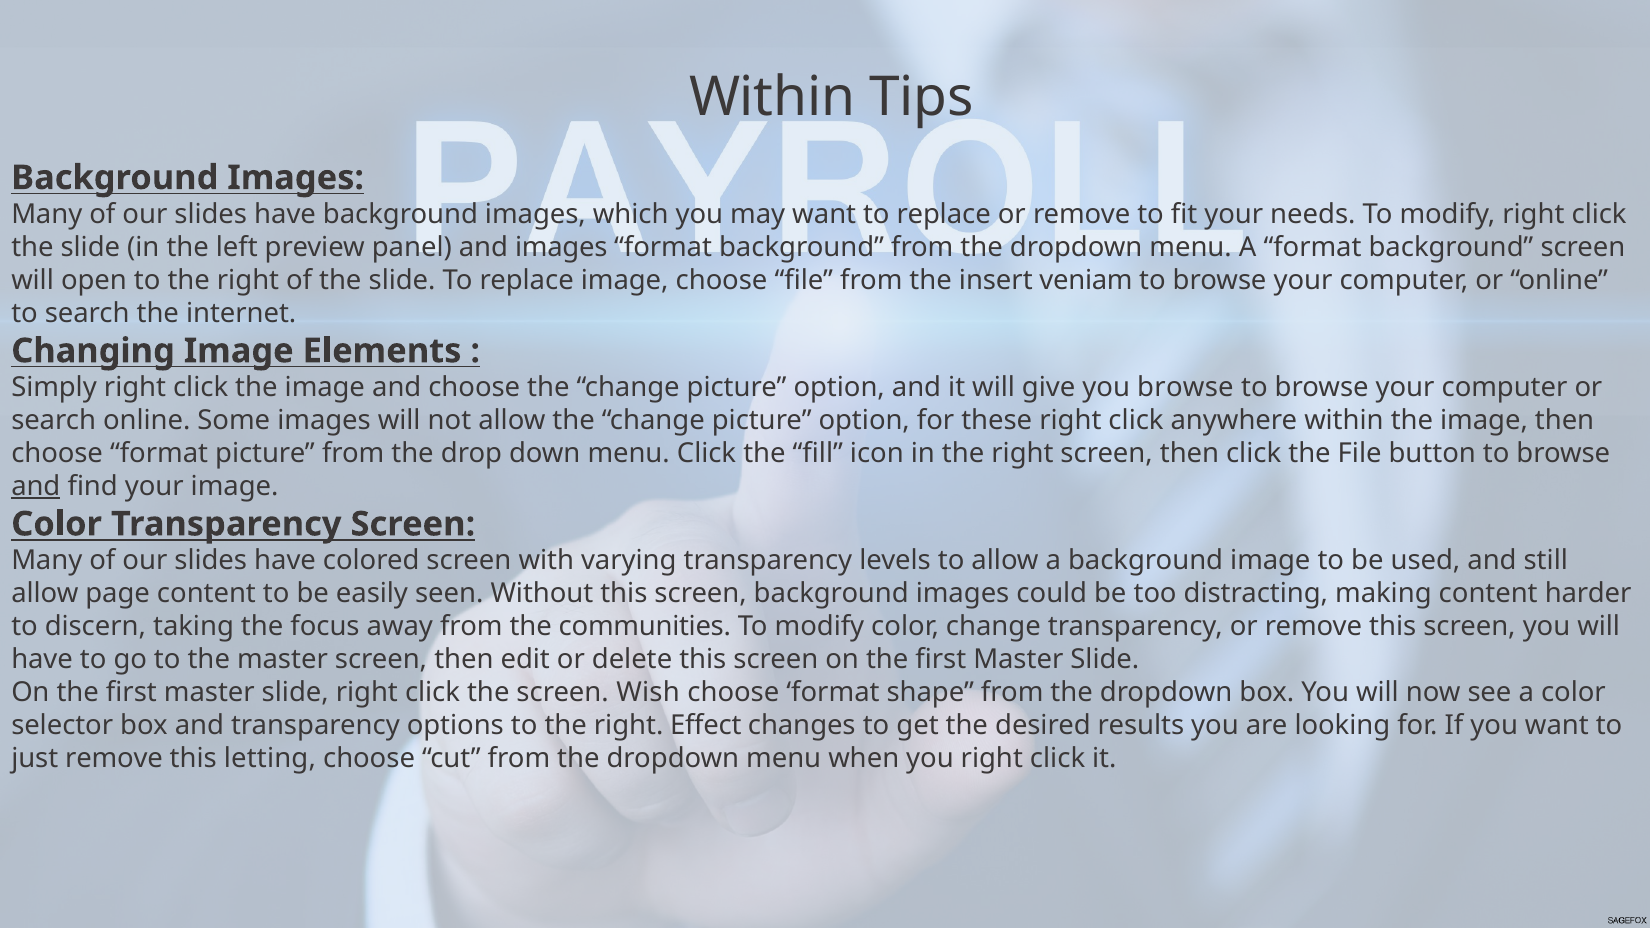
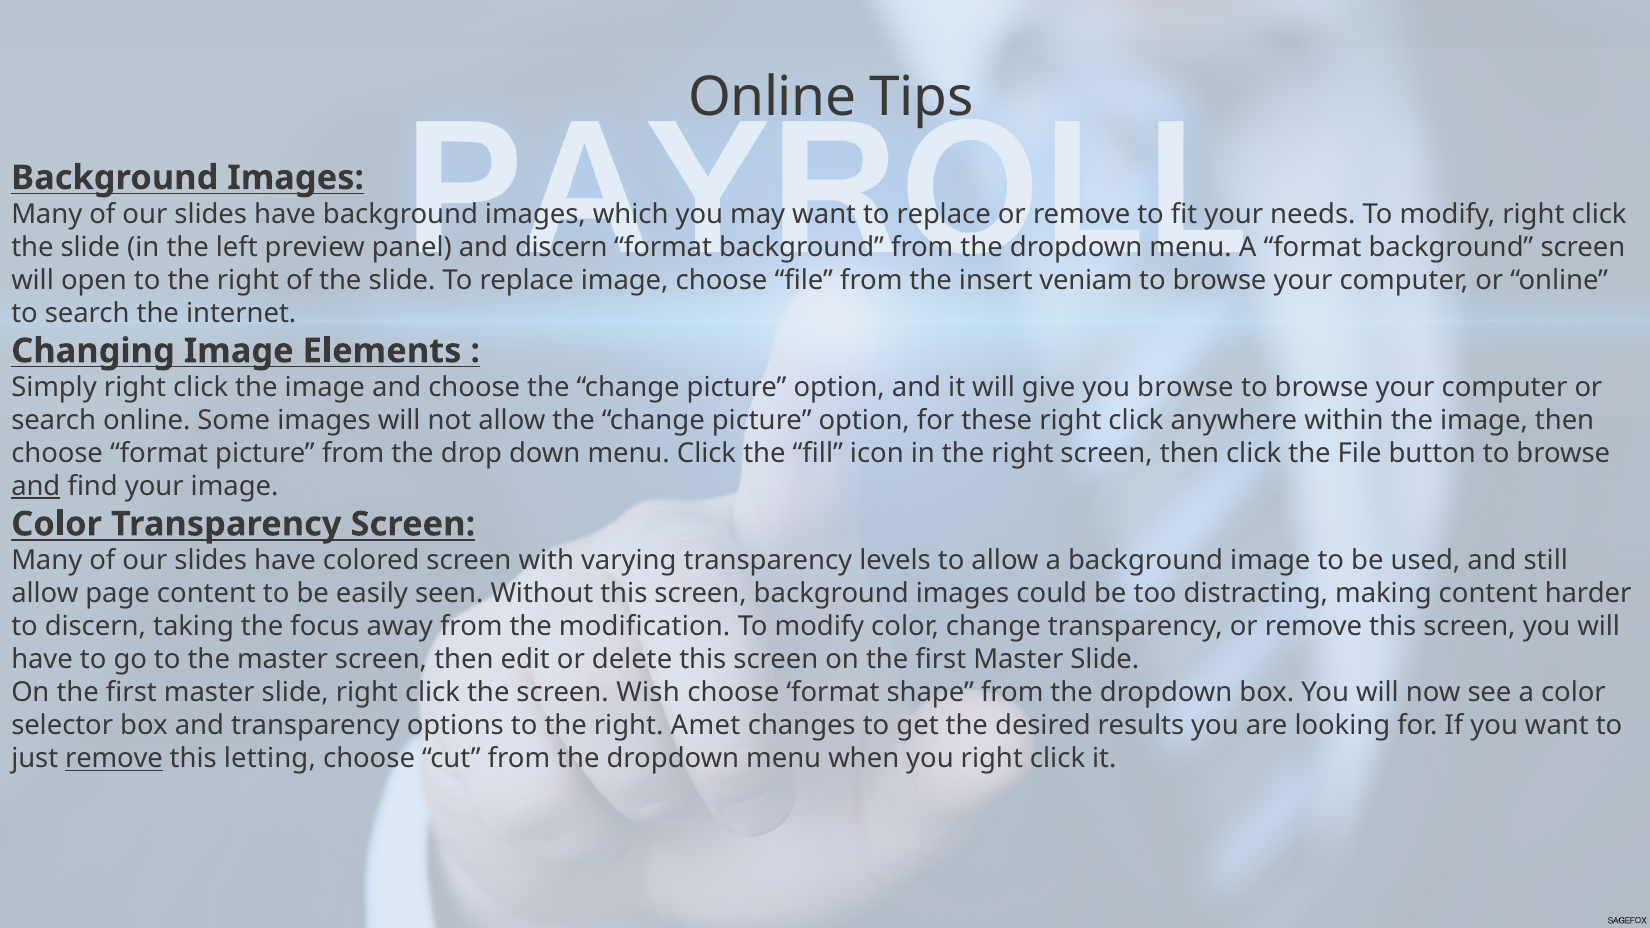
Within: Within -> Online (772, 97)
and images: images -> discern (561, 247)
communities: communities -> modification (645, 627)
Effect: Effect -> Amet (705, 726)
remove underline: none -> present (114, 759)
